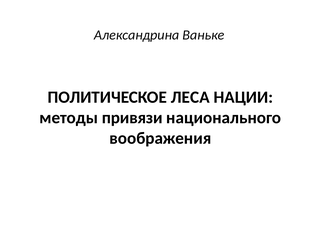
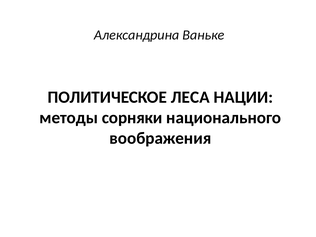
привязи: привязи -> сорняки (132, 118)
